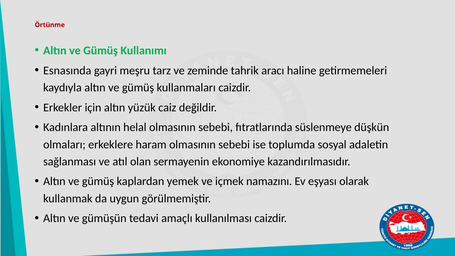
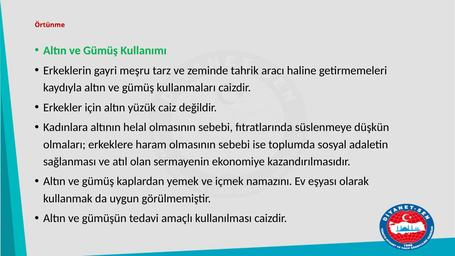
Esnasında: Esnasında -> Erkeklerin (67, 71)
